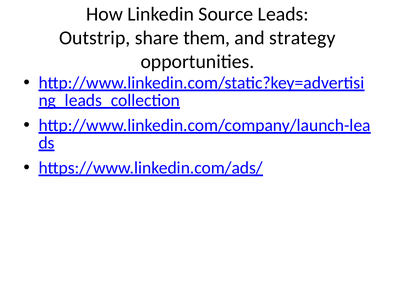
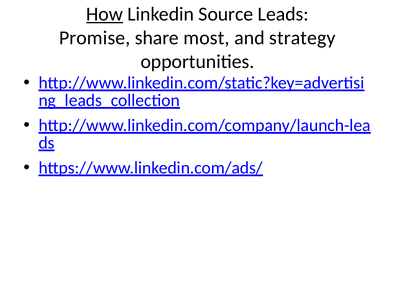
How underline: none -> present (105, 14)
Outstrip: Outstrip -> Promise (95, 38)
them: them -> most (207, 38)
